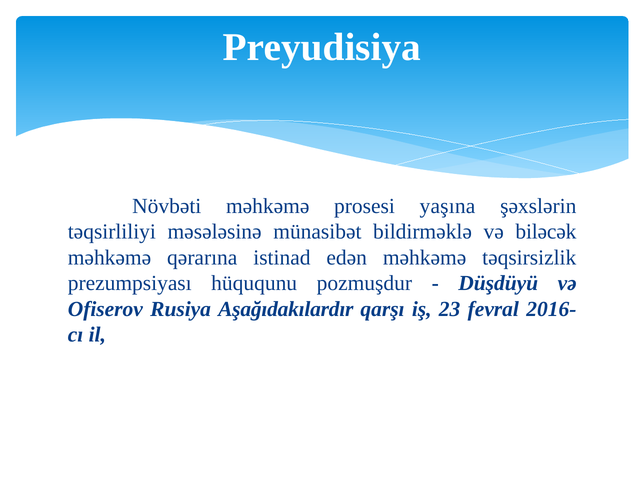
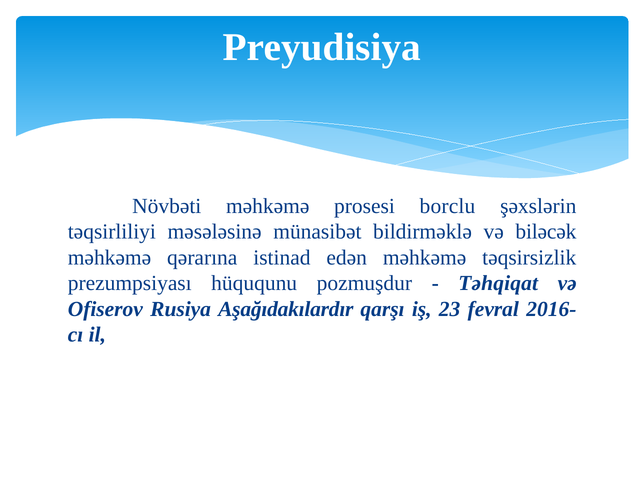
yaşına: yaşına -> borclu (447, 206)
Düşdüyü: Düşdüyü -> Təhqiqat (498, 283)
